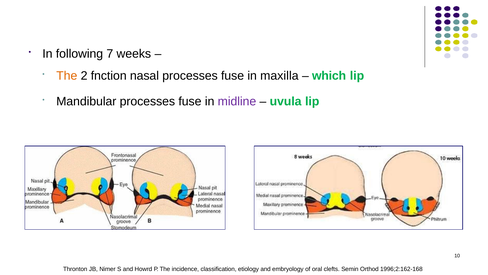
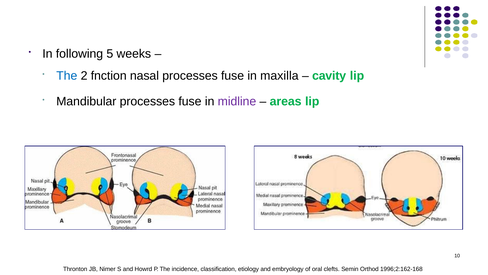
7: 7 -> 5 (110, 54)
The colour: orange -> blue (67, 76)
which: which -> cavity (329, 76)
uvula: uvula -> areas (286, 101)
